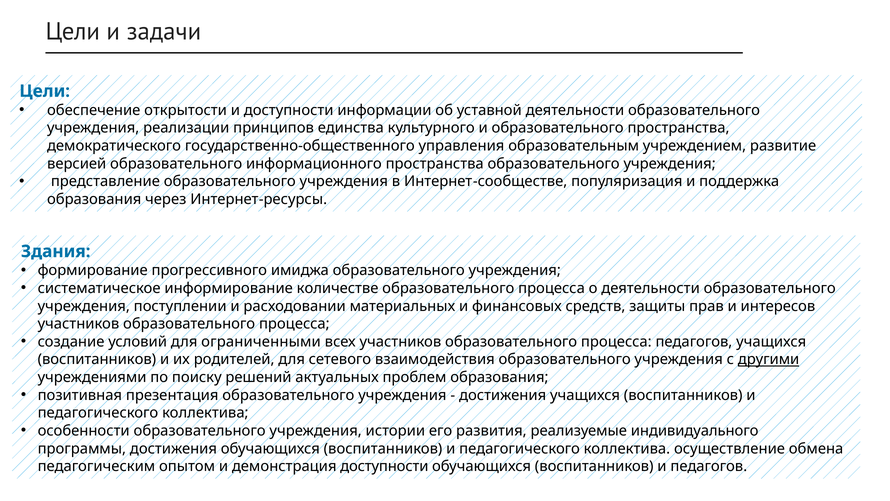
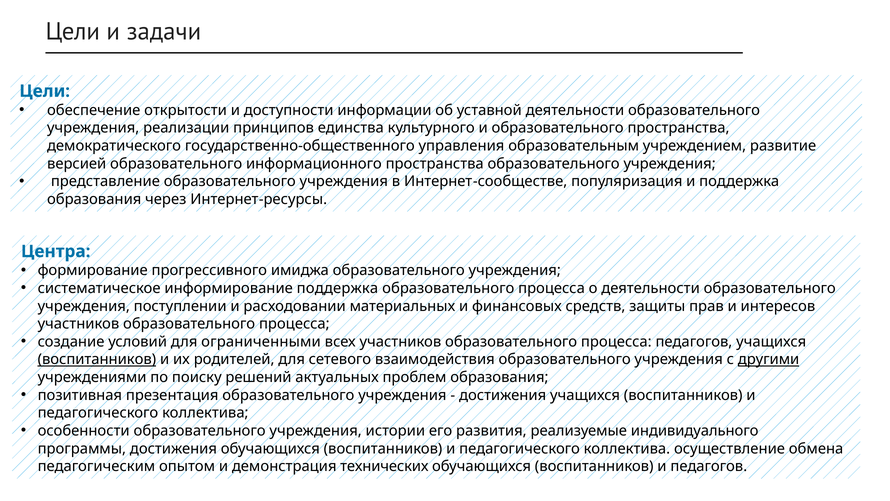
Здания: Здания -> Центра (56, 251)
информирование количестве: количестве -> поддержка (337, 288)
воспитанников underline: none -> present (97, 359)
демонстрация доступности: доступности -> технических (384, 466)
